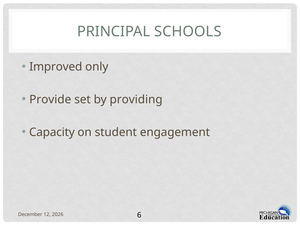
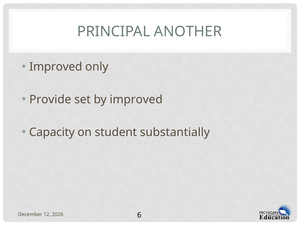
SCHOOLS: SCHOOLS -> ANOTHER (188, 31)
by providing: providing -> improved (136, 100)
engagement: engagement -> substantially (175, 132)
